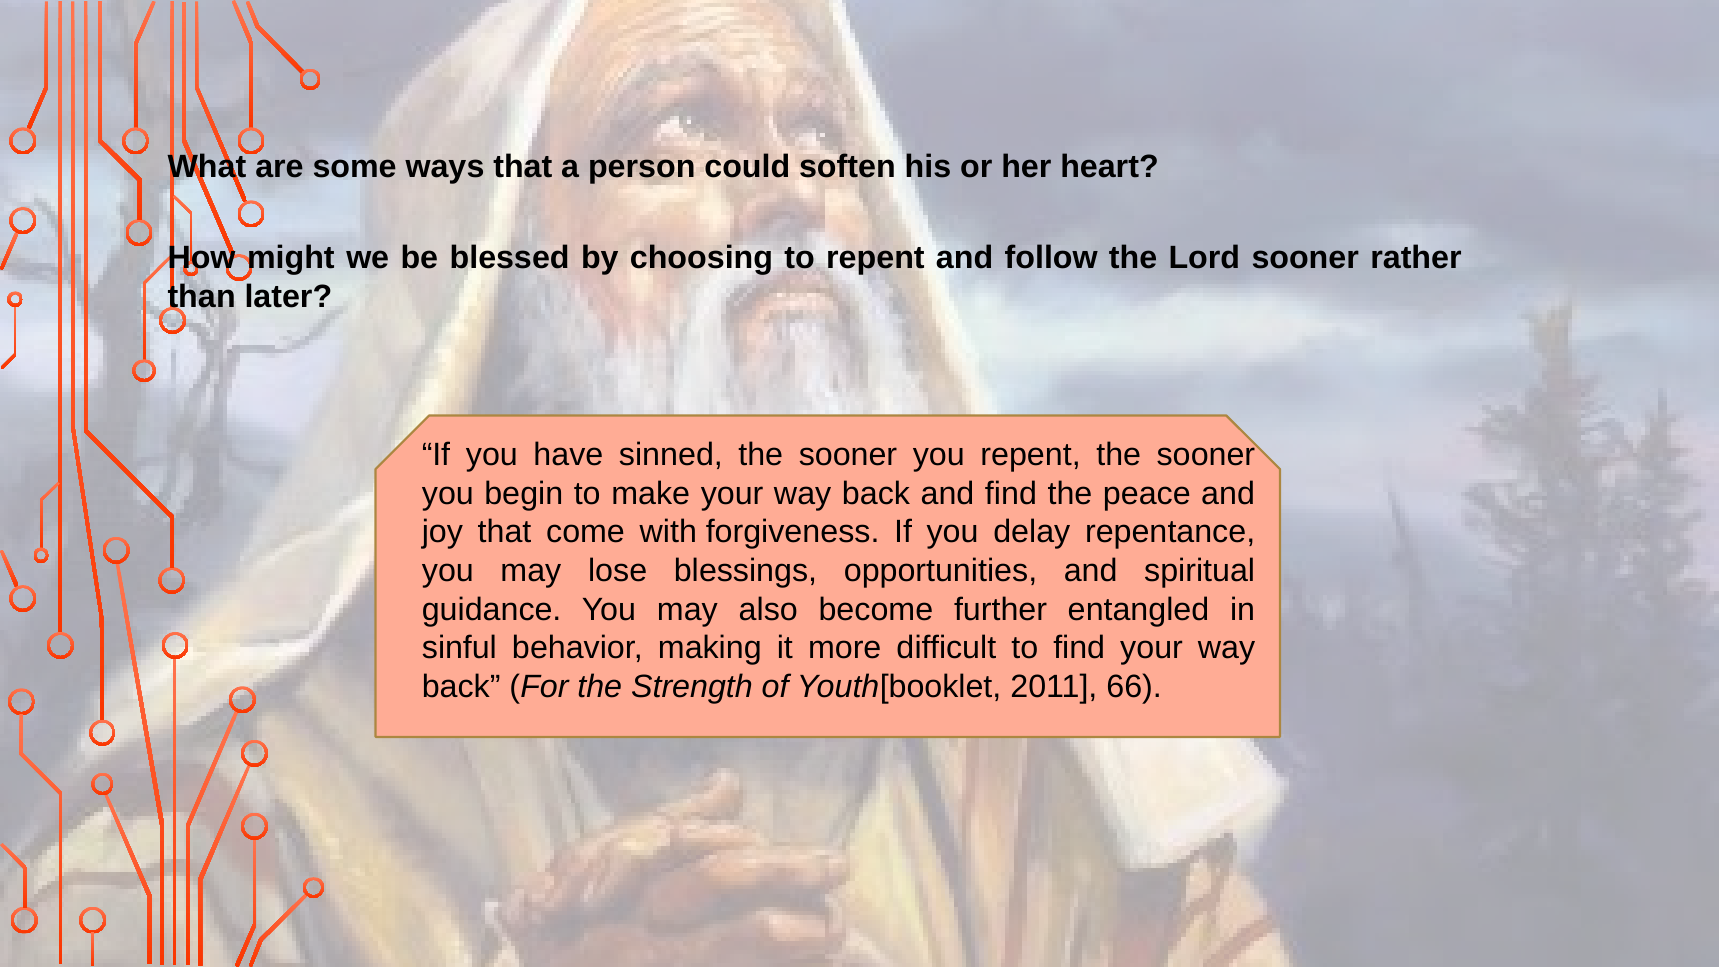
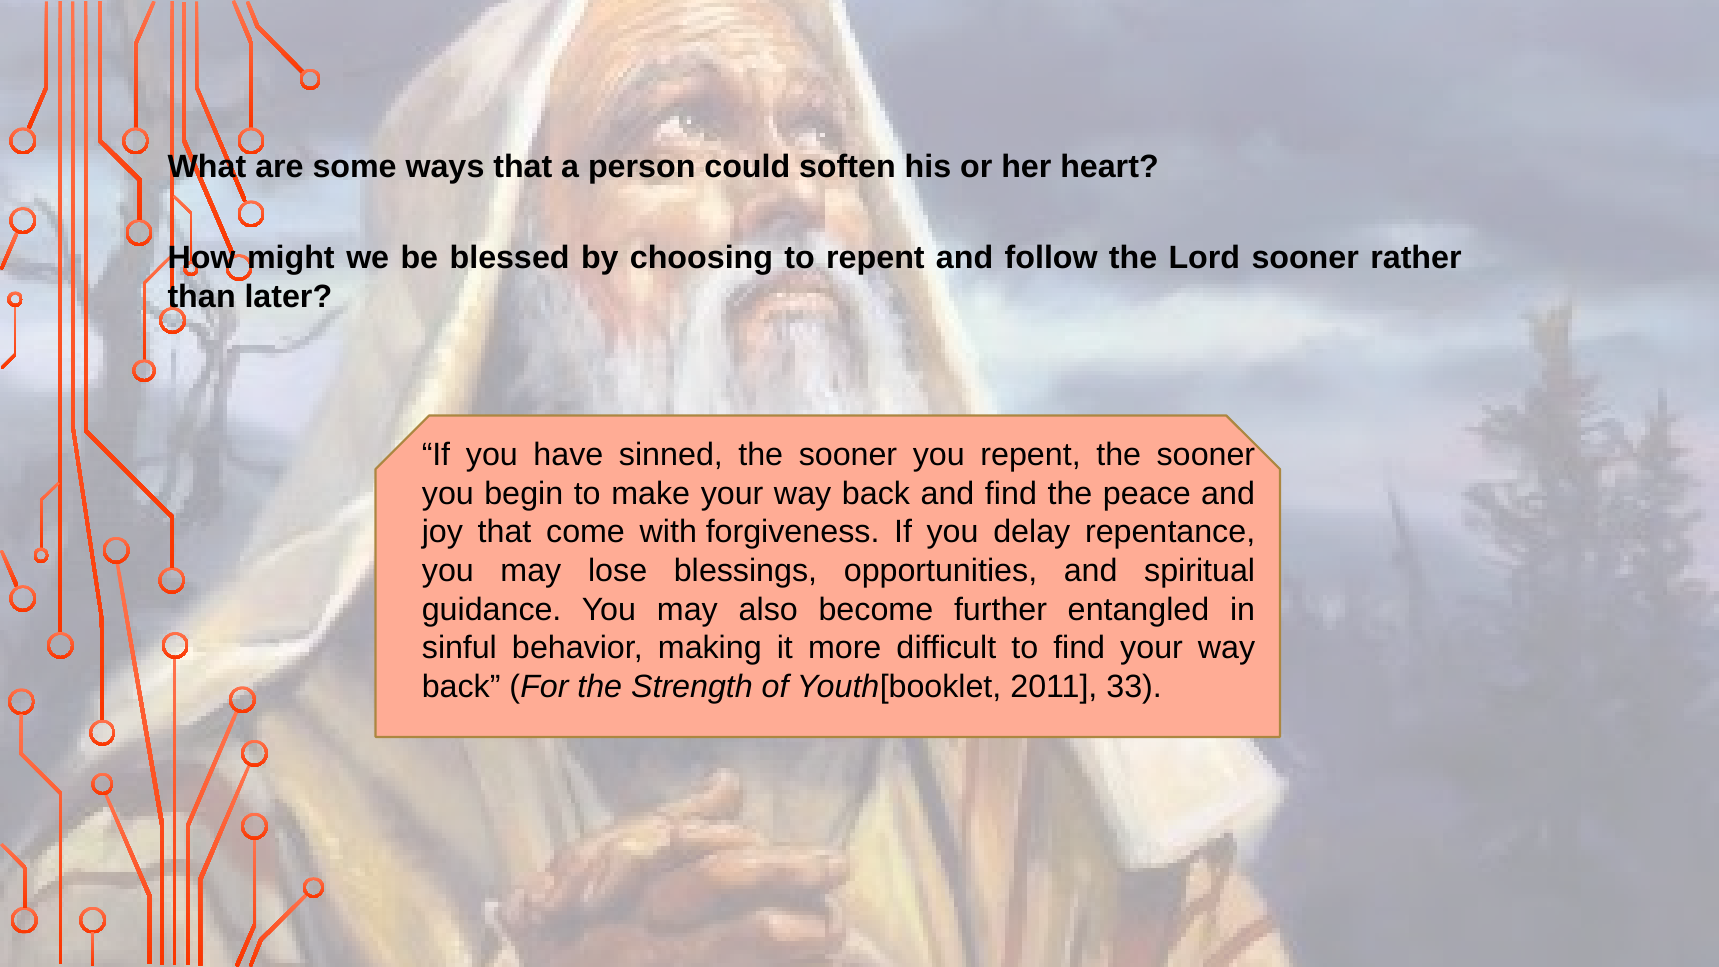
66: 66 -> 33 (1134, 687)
